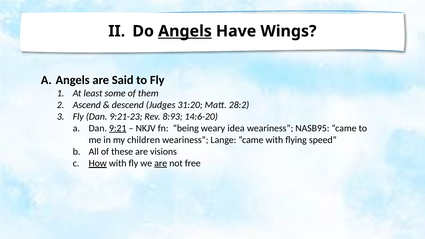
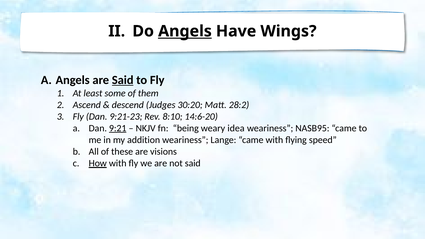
Said underline: none -> present (123, 80)
31:20: 31:20 -> 30:20 (190, 105)
8:93: 8:93 -> 8:10 (173, 117)
children: children -> addition (144, 140)
are underline: present -> none (161, 163)
not free: free -> said (193, 163)
